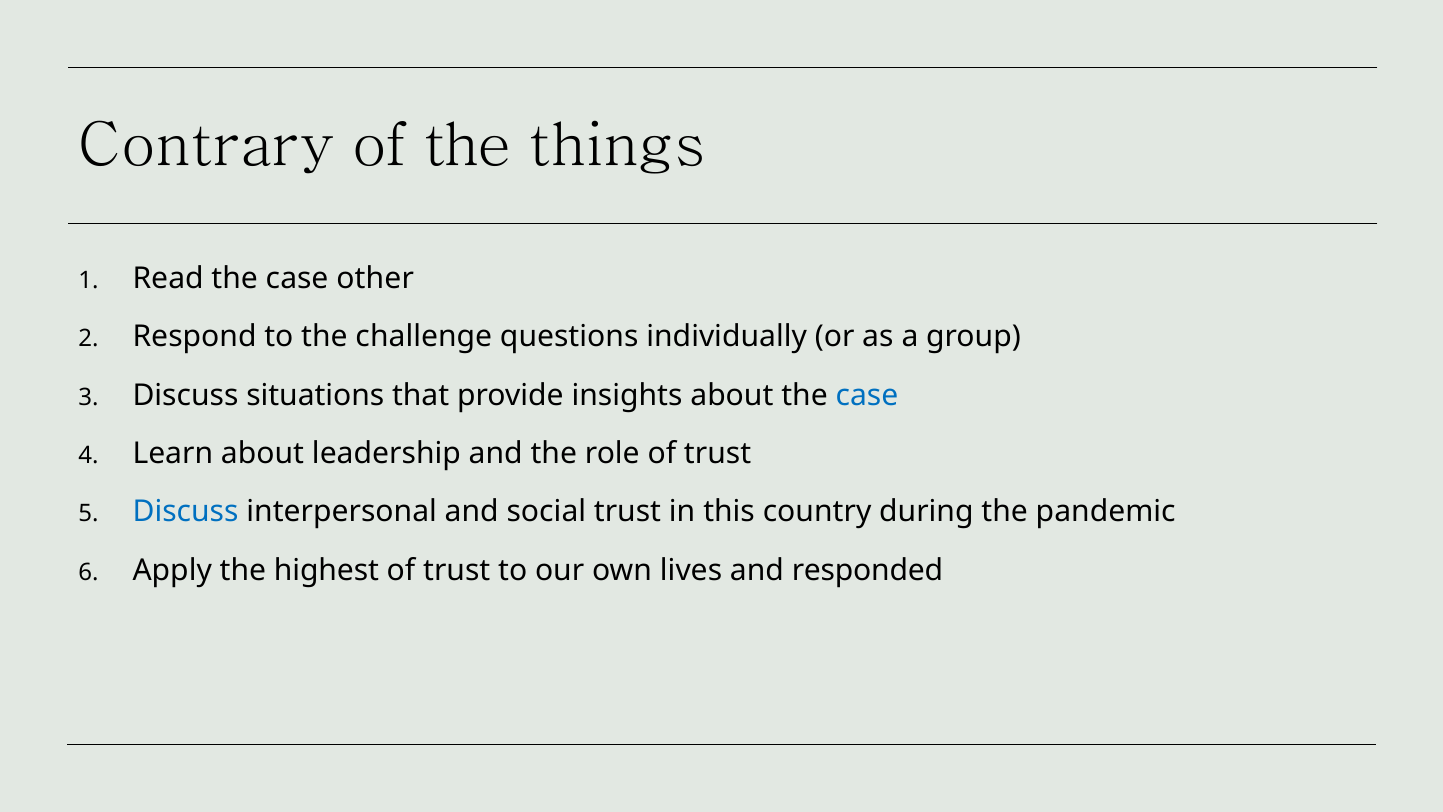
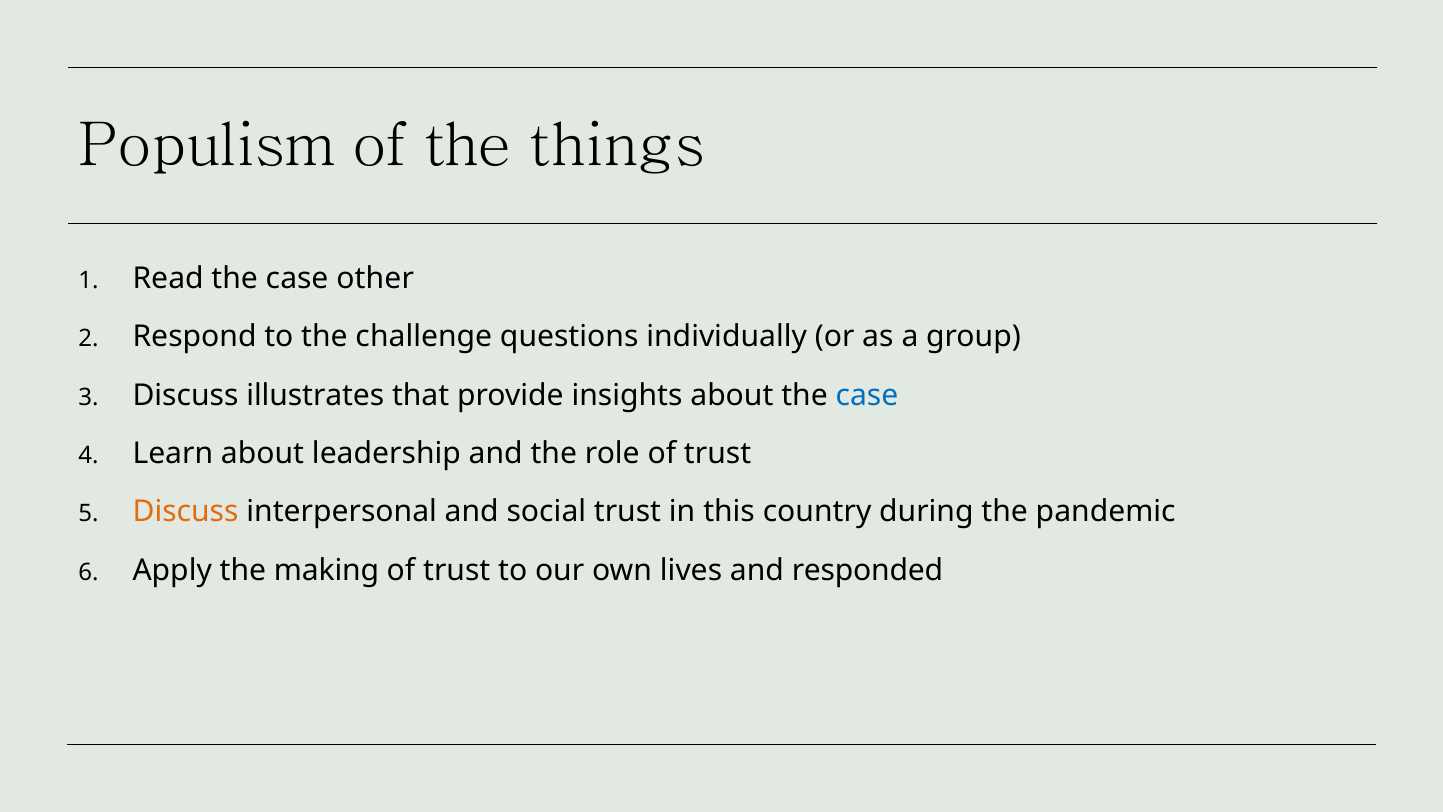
Contrary: Contrary -> Populism (207, 145)
situations: situations -> illustrates (315, 395)
Discuss colour: blue -> orange (186, 512)
highest: highest -> making (327, 570)
